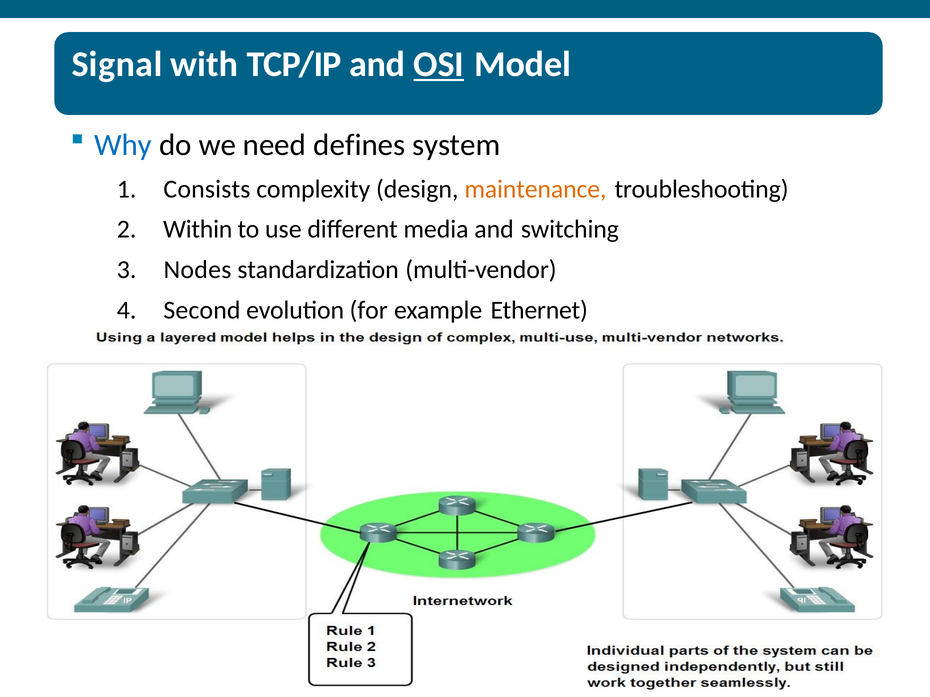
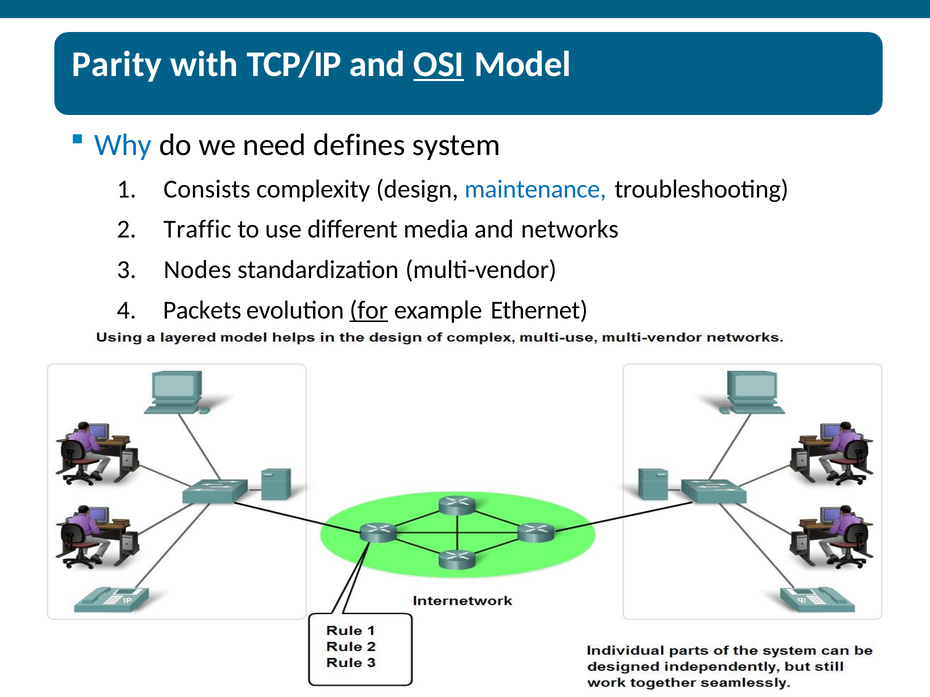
Signal: Signal -> Parity (117, 65)
maintenance colour: orange -> blue (535, 189)
Within: Within -> Traffic (197, 229)
switching: switching -> networks (570, 229)
Second: Second -> Packets (202, 310)
for underline: none -> present (369, 310)
